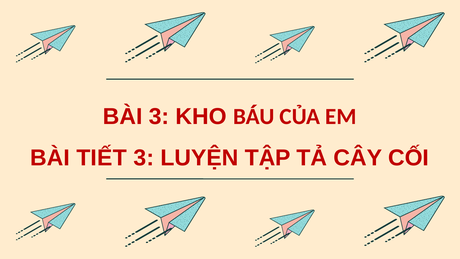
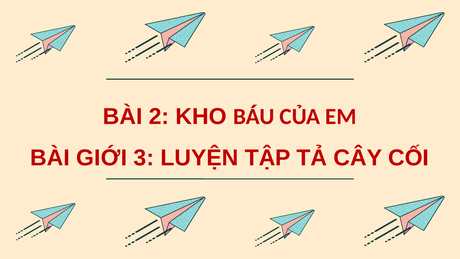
BÀI 3: 3 -> 2 (159, 116)
TIẾT: TIẾT -> GIỚI (102, 158)
